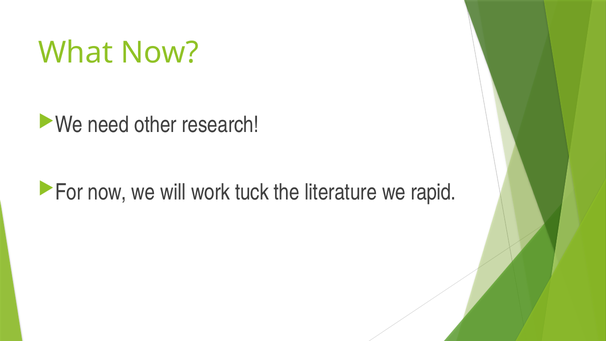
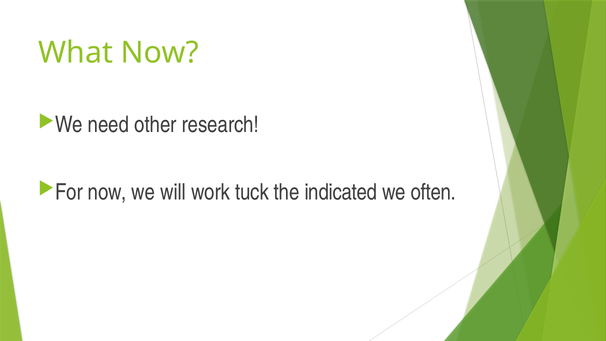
literature: literature -> indicated (341, 192)
rapid: rapid -> often (433, 192)
